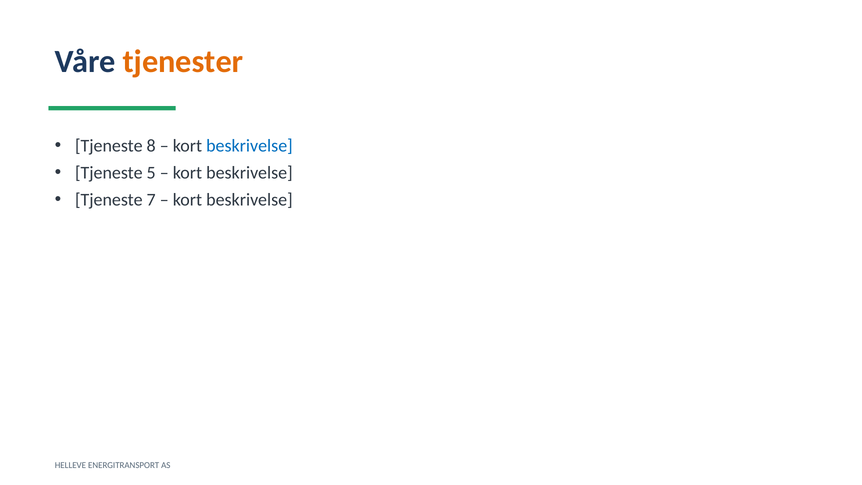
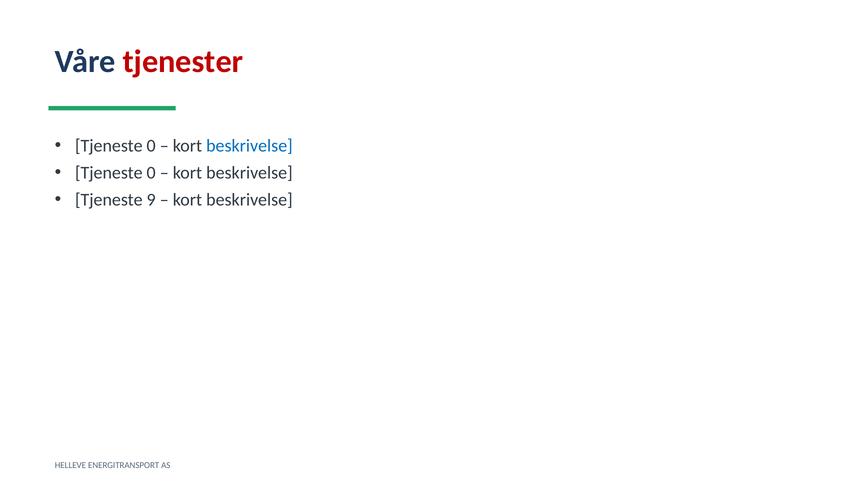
tjenester colour: orange -> red (183, 62)
8: 8 -> 0 (151, 146)
5: 5 -> 0 (151, 173)
7: 7 -> 9 (151, 200)
